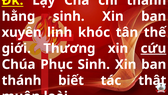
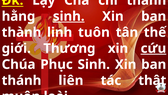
sinh underline: none -> present (69, 16)
xuyên: xuyên -> thành (22, 32)
khóc: khóc -> tuôn (94, 32)
biết: biết -> liên (71, 80)
